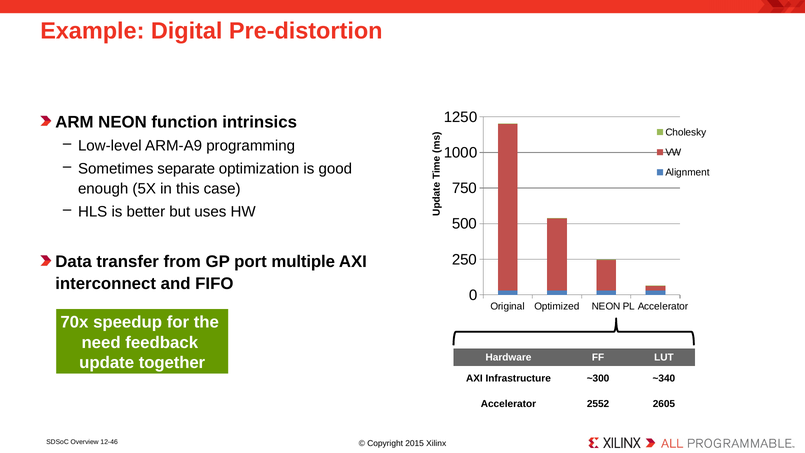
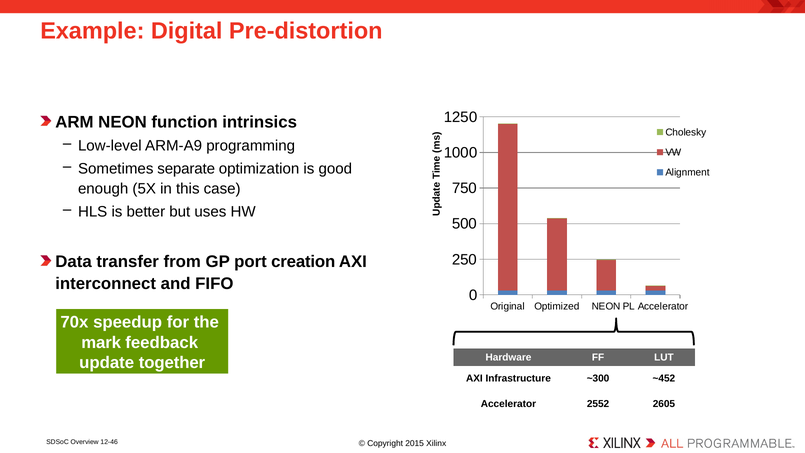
multiple: multiple -> creation (303, 262)
need: need -> mark (101, 342)
~340: ~340 -> ~452 (664, 379)
